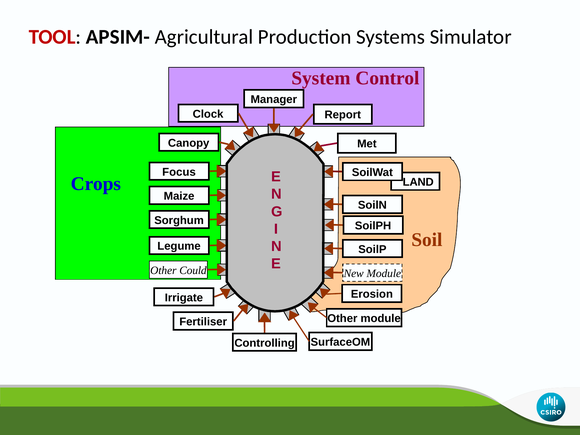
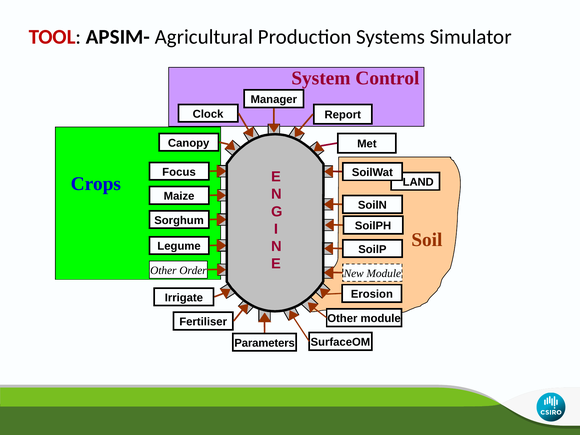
Could: Could -> Order (193, 270)
Controlling: Controlling -> Parameters (265, 343)
